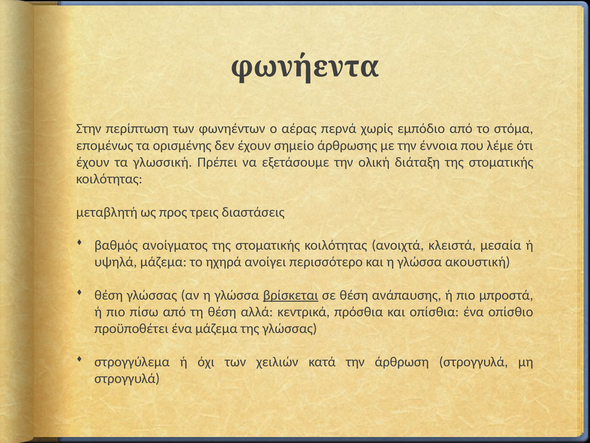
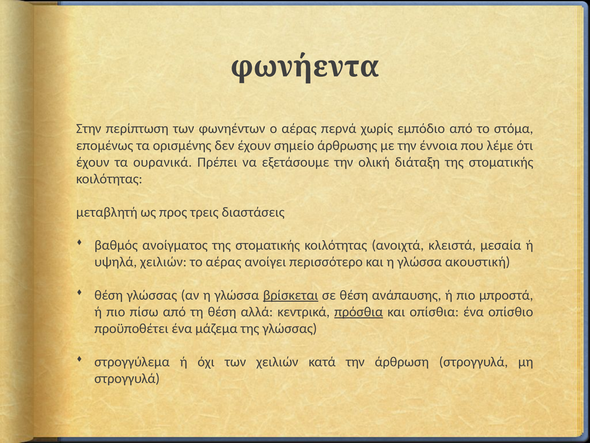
γλωσσική: γλωσσική -> ουρανικά (163, 162)
υψηλά μάζεμα: μάζεμα -> χειλιών (163, 262)
το ηχηρά: ηχηρά -> αέρας (223, 262)
πρόσθια underline: none -> present (359, 312)
